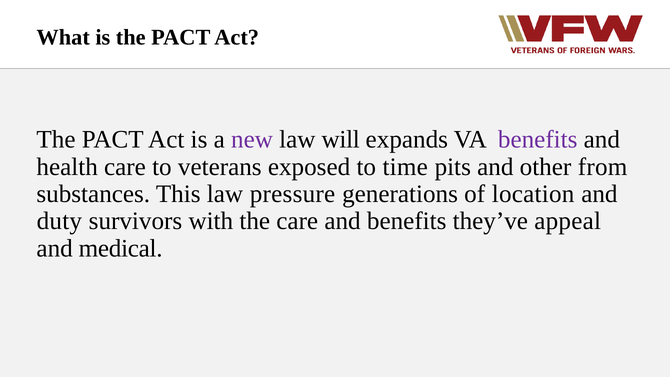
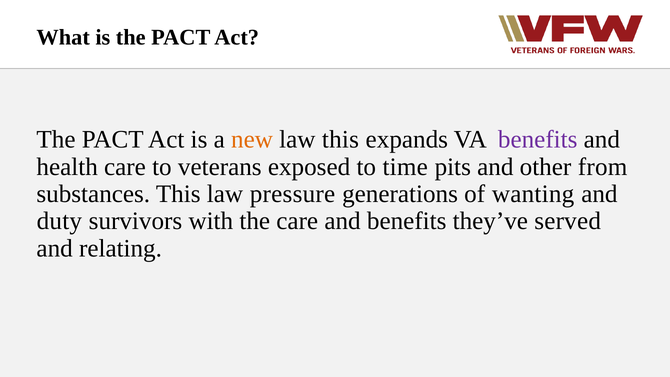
new colour: purple -> orange (252, 140)
law will: will -> this (340, 140)
location: location -> wanting (533, 194)
appeal: appeal -> served (568, 221)
medical: medical -> relating (121, 248)
